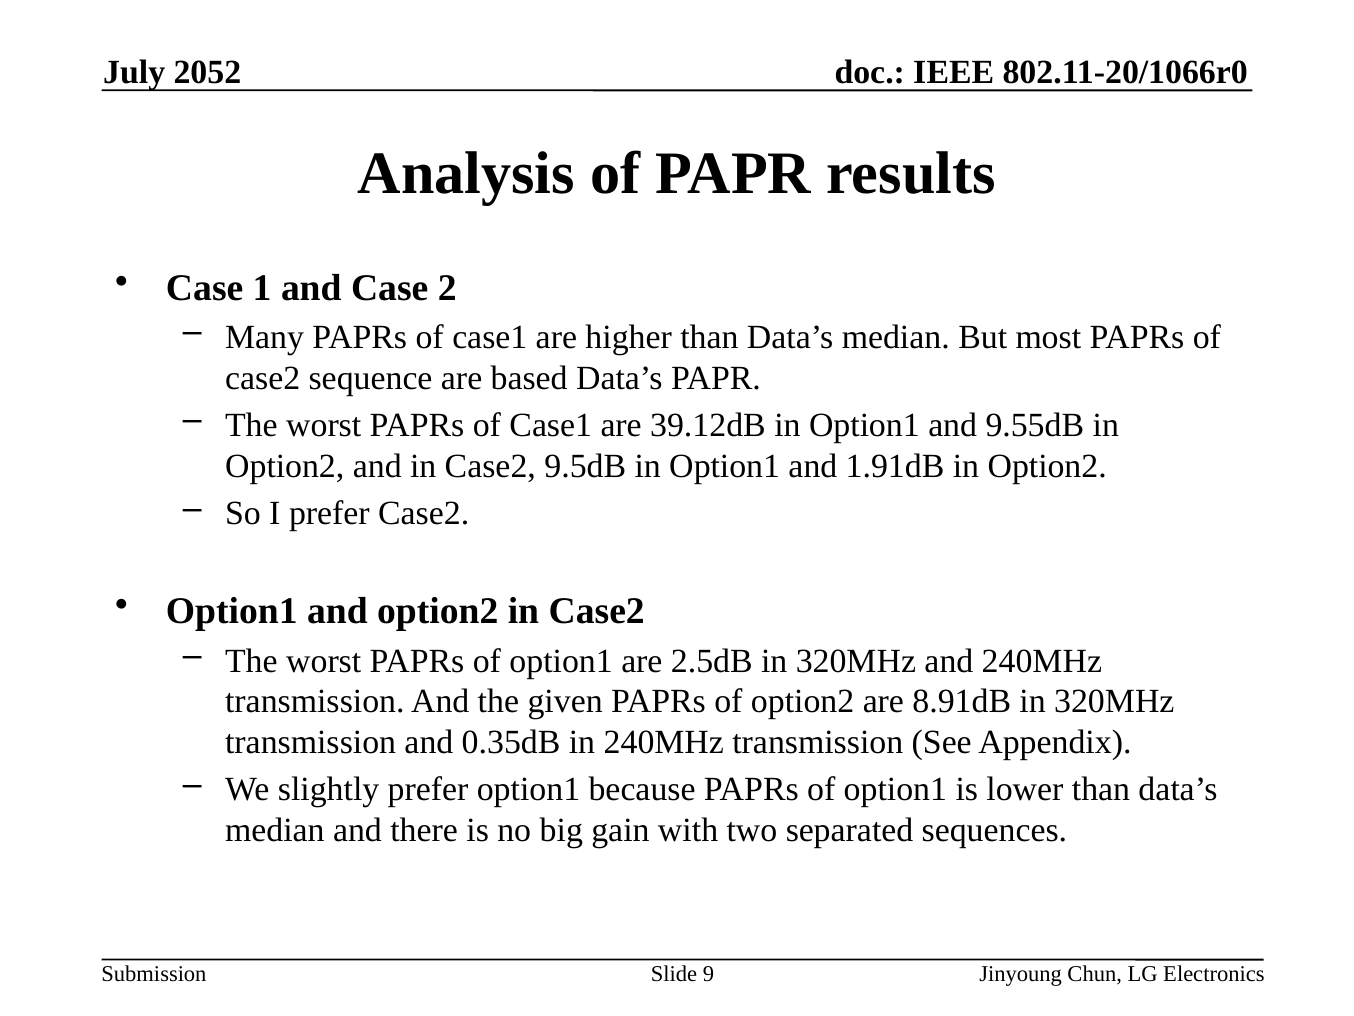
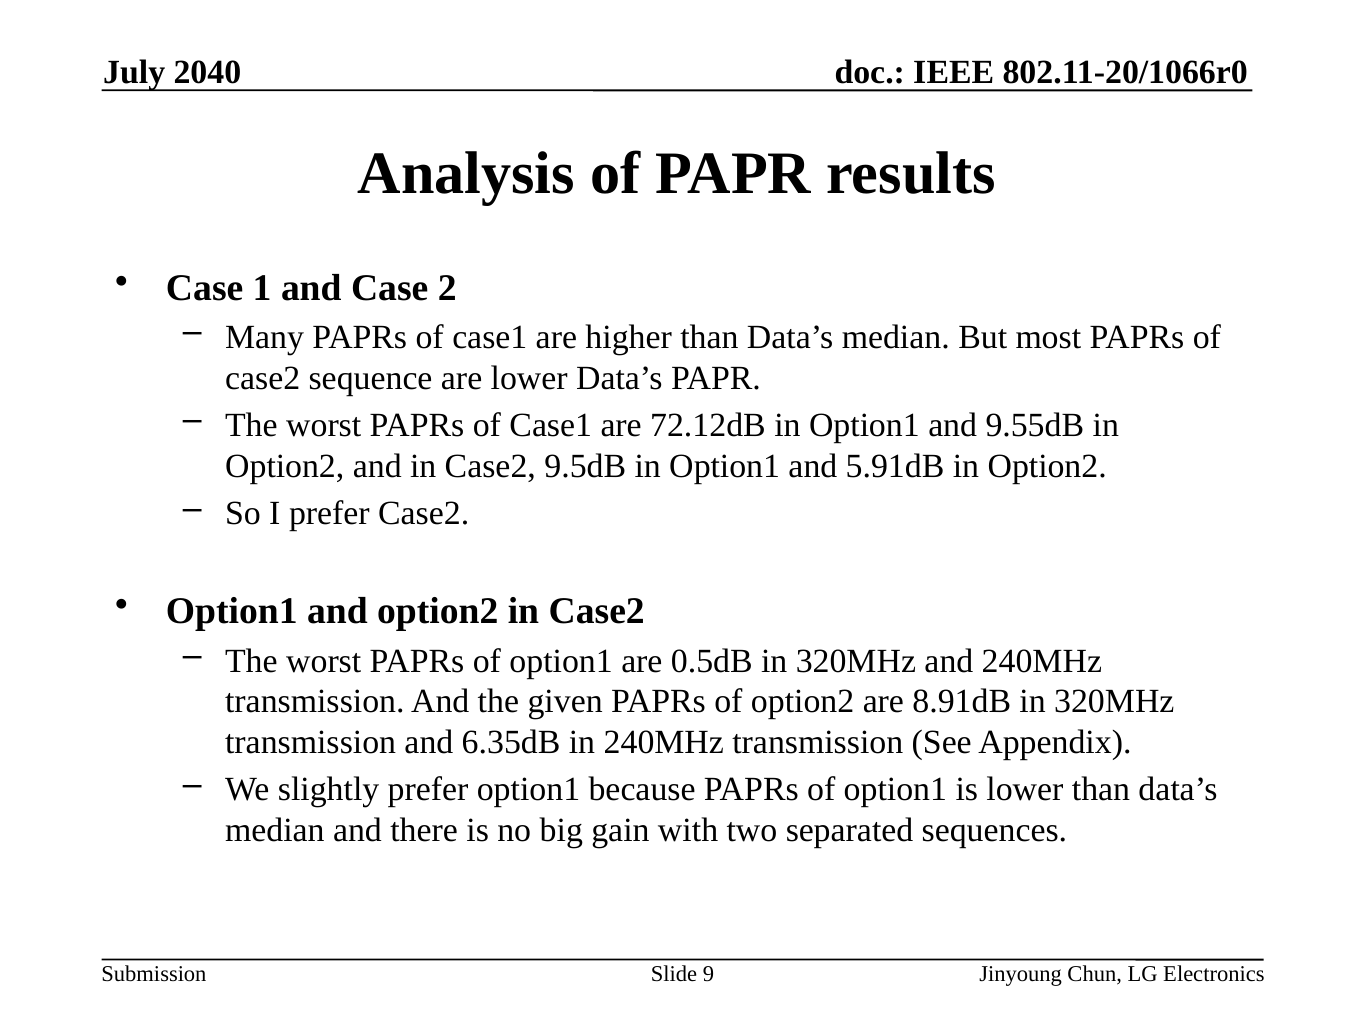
2052: 2052 -> 2040 (207, 72)
are based: based -> lower (529, 378)
39.12dB: 39.12dB -> 72.12dB (708, 425)
1.91dB: 1.91dB -> 5.91dB (895, 466)
2.5dB: 2.5dB -> 0.5dB (712, 661)
0.35dB: 0.35dB -> 6.35dB (511, 742)
